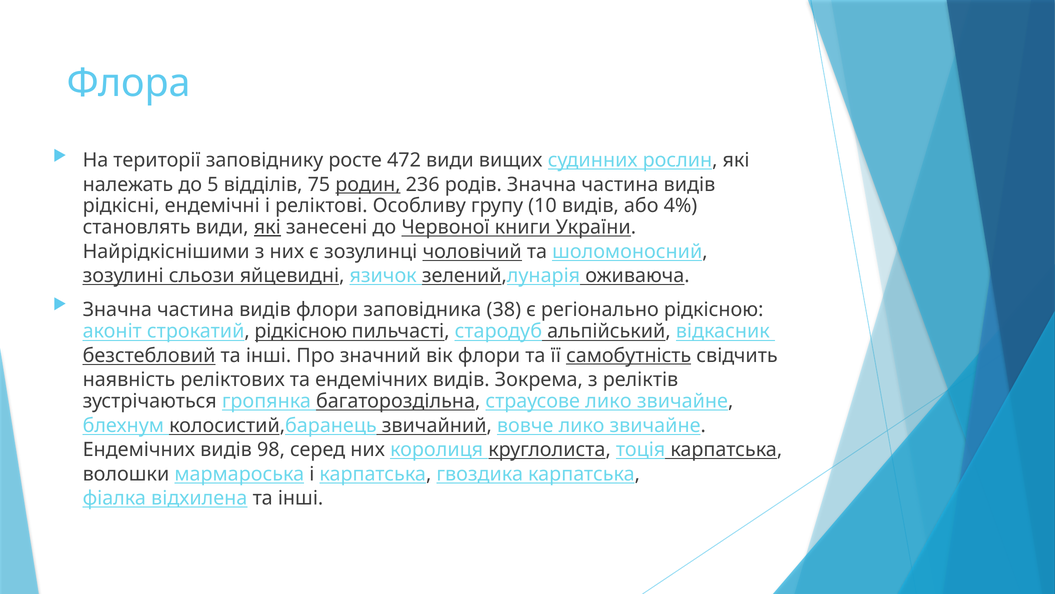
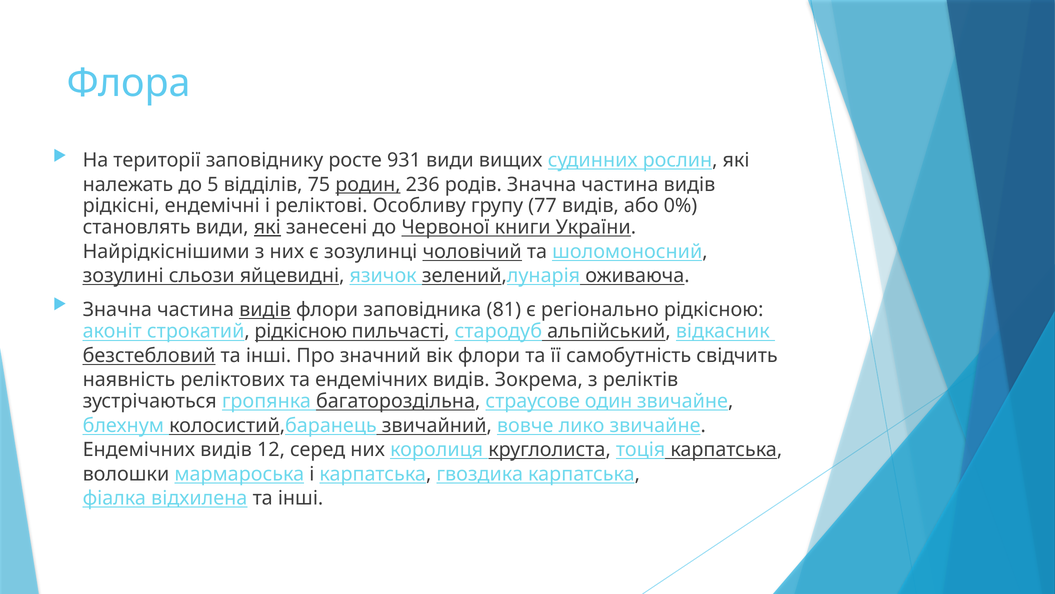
472: 472 -> 931 (404, 160)
10: 10 -> 77 (543, 206)
4%: 4% -> 0% (680, 206)
видів underline: none -> present (265, 310)
38: 38 -> 81 (504, 310)
самобутність underline: present -> none (629, 355)
страусове лико: лико -> один (609, 401)
98: 98 -> 12 (271, 449)
